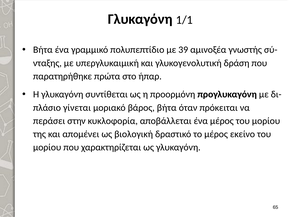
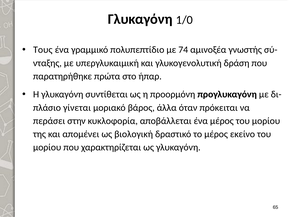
1/1: 1/1 -> 1/0 (184, 20)
Βήτα: Βήτα -> Τους (43, 50)
39: 39 -> 74 (183, 50)
βάρος βήτα: βήτα -> άλλα (167, 108)
